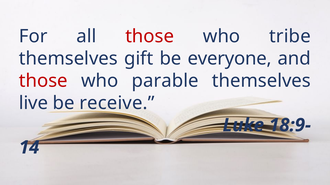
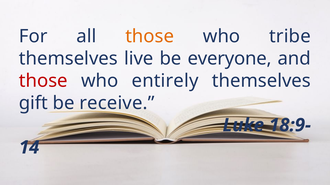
those colour: red -> orange (150, 36)
gift: gift -> live (139, 59)
parable: parable -> entirely (165, 81)
live: live -> gift (33, 103)
